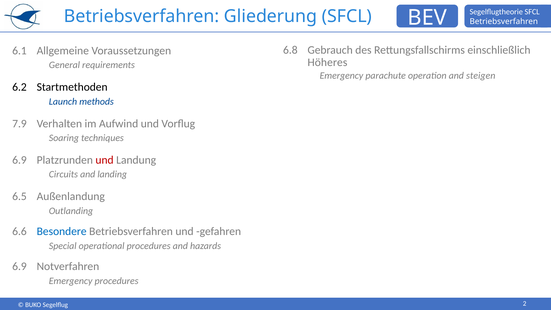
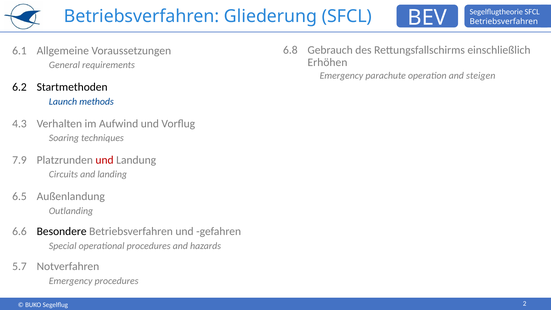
Höheres: Höheres -> Erhöhen (327, 62)
7.9: 7.9 -> 4.3 (19, 124)
6.9: 6.9 -> 7.9 (19, 160)
Besondere colour: blue -> black (62, 231)
6.9: 6.9 -> 5.7 (19, 266)
